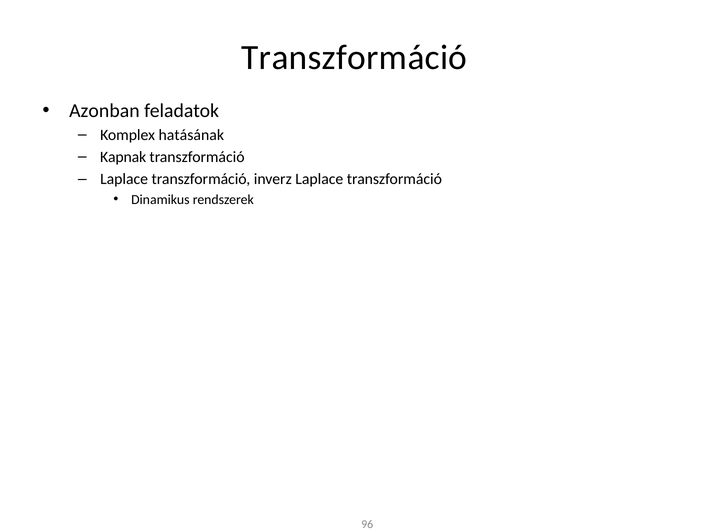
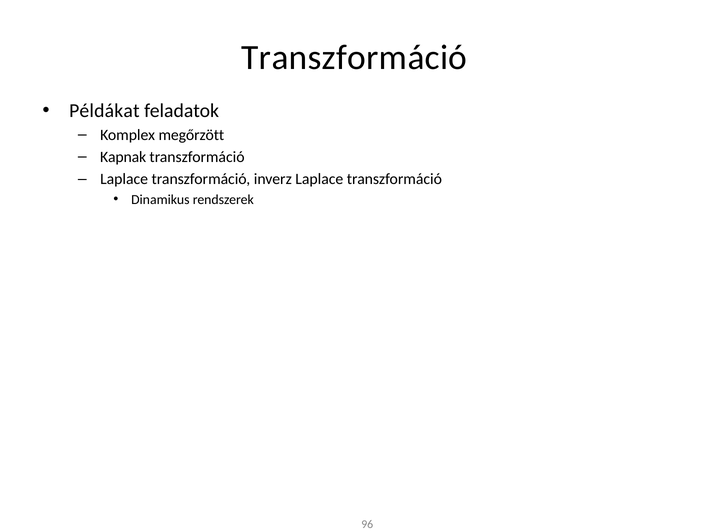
Azonban: Azonban -> Példákat (104, 111)
hatásának: hatásának -> megőrzött (191, 135)
